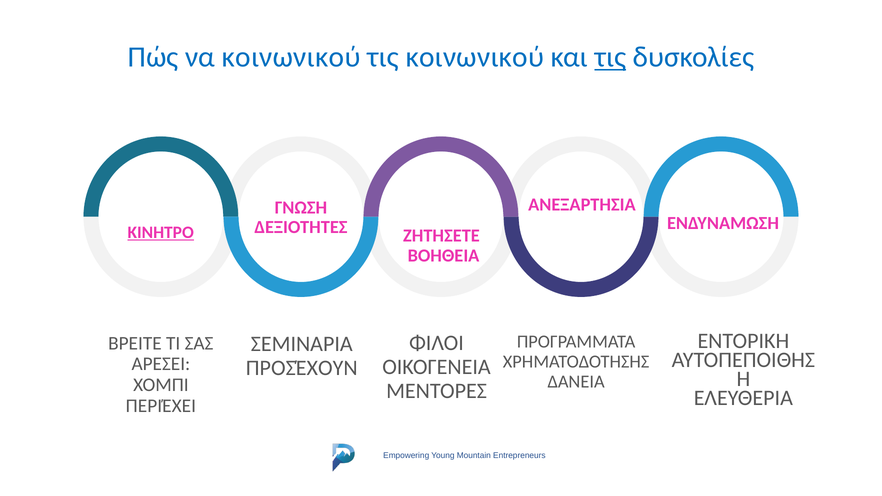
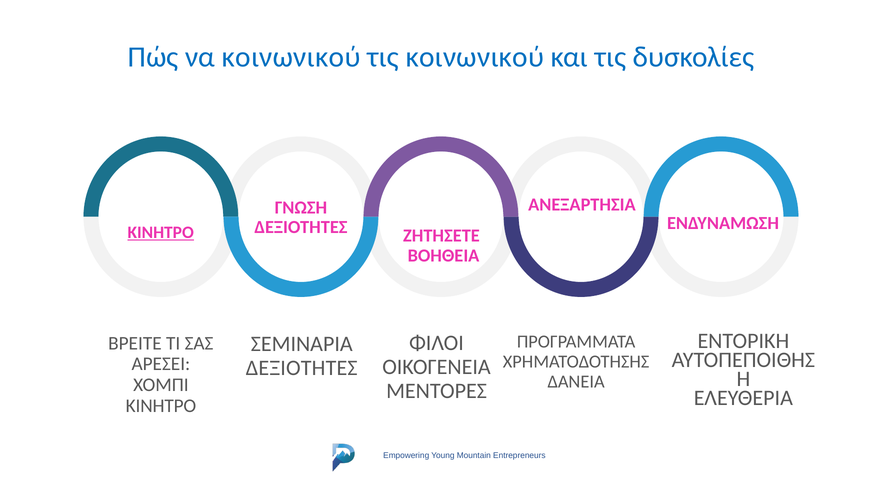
τις underline: present -> none (610, 57)
ΠΡΟΣΈΧΟΥΝ: ΠΡΟΣΈΧΟΥΝ -> ΔΕΞΙΟΤΗΤΕΣ (302, 368)
ΠΕΡΙΈΧΕΙ: ΠΕΡΙΈΧΕΙ -> ΚΙΝΗΤΡΟ (161, 406)
